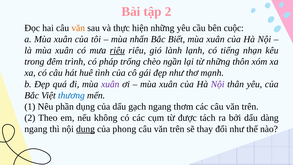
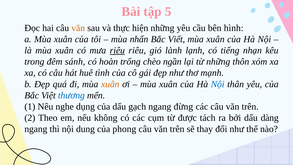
tập 2: 2 -> 5 (168, 12)
cuộc: cuộc -> hình (234, 28)
Biết: Biết -> Viết (176, 39)
trình: trình -> sánh (75, 62)
pháp: pháp -> hoàn (109, 62)
xuân colour: purple -> orange (110, 84)
Nội colour: purple -> blue (218, 84)
phần: phần -> nghe (65, 106)
thơm: thơm -> đừng (183, 106)
dung underline: present -> none (85, 129)
